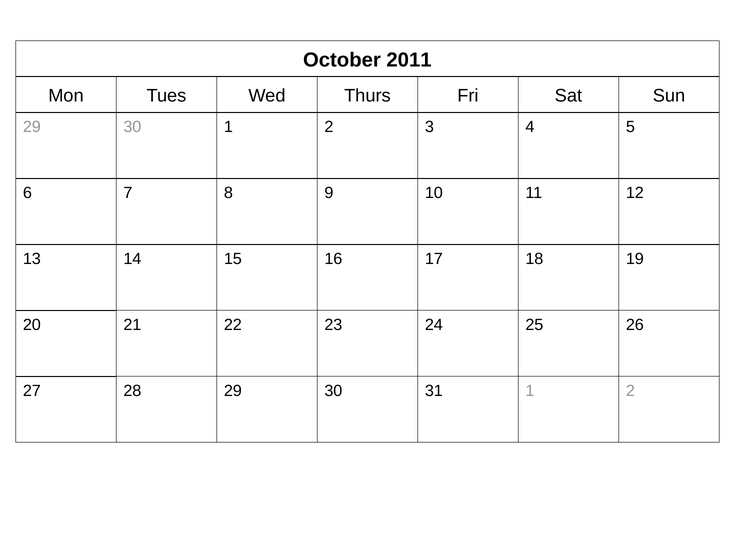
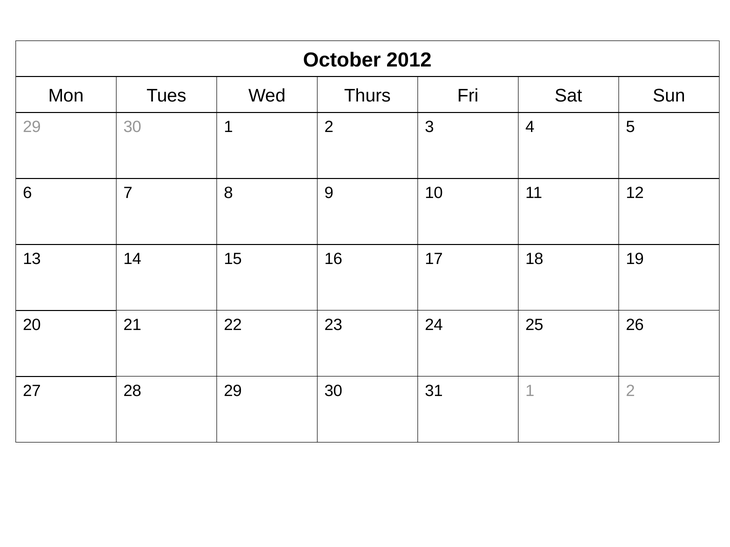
2011: 2011 -> 2012 (409, 60)
